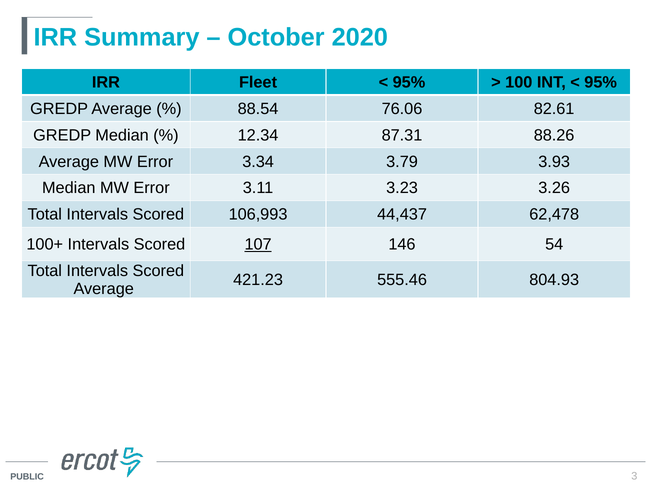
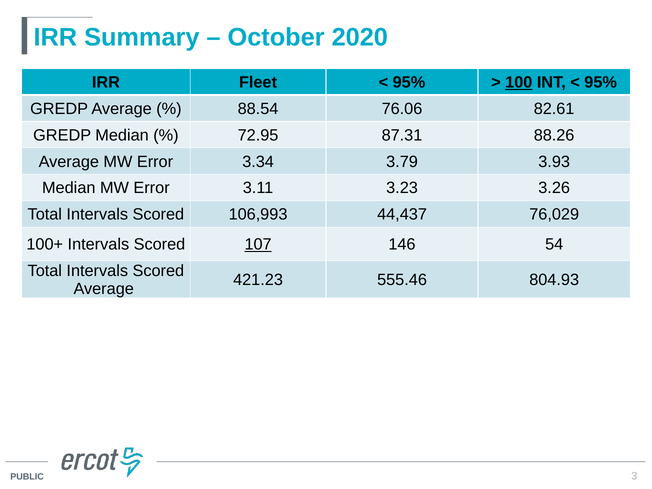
100 underline: none -> present (519, 82)
12.34: 12.34 -> 72.95 (258, 135)
62,478: 62,478 -> 76,029 (554, 215)
